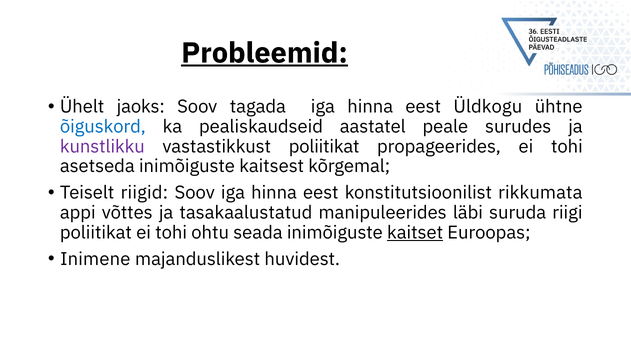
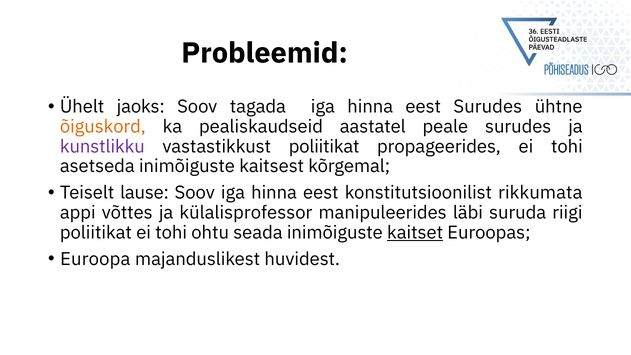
Probleemid underline: present -> none (265, 53)
eest Üldkogu: Üldkogu -> Surudes (488, 107)
õiguskord colour: blue -> orange (103, 127)
riigid: riigid -> lause (145, 193)
tasakaalustatud: tasakaalustatud -> külalisprofessor (246, 213)
Inimene: Inimene -> Euroopa (95, 259)
